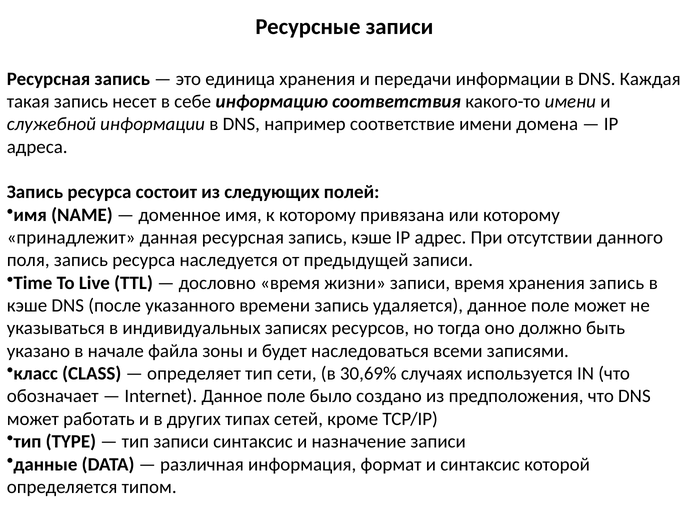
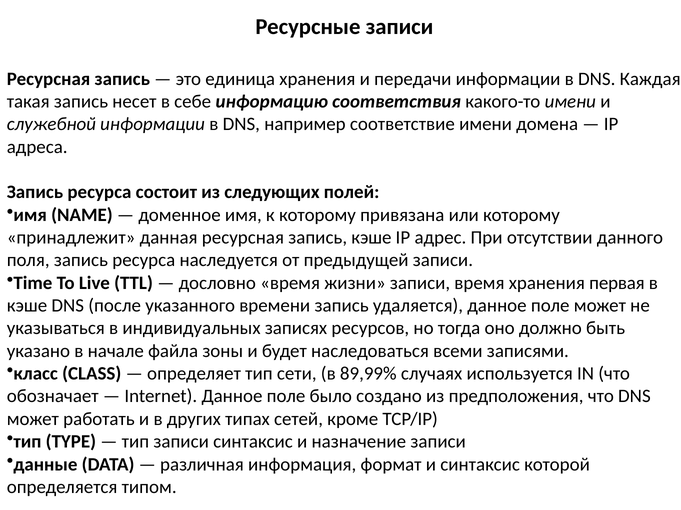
хранения запись: запись -> первая (617, 283)
30,69%: 30,69% -> 89,99% (368, 374)
